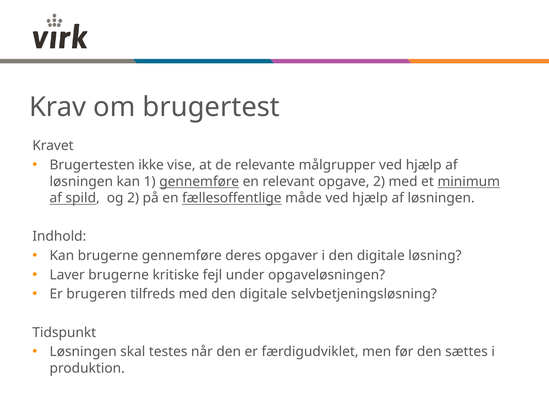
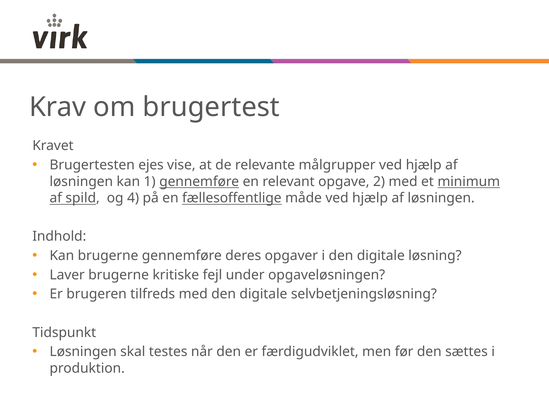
ikke: ikke -> ejes (151, 165)
og 2: 2 -> 4 (133, 198)
